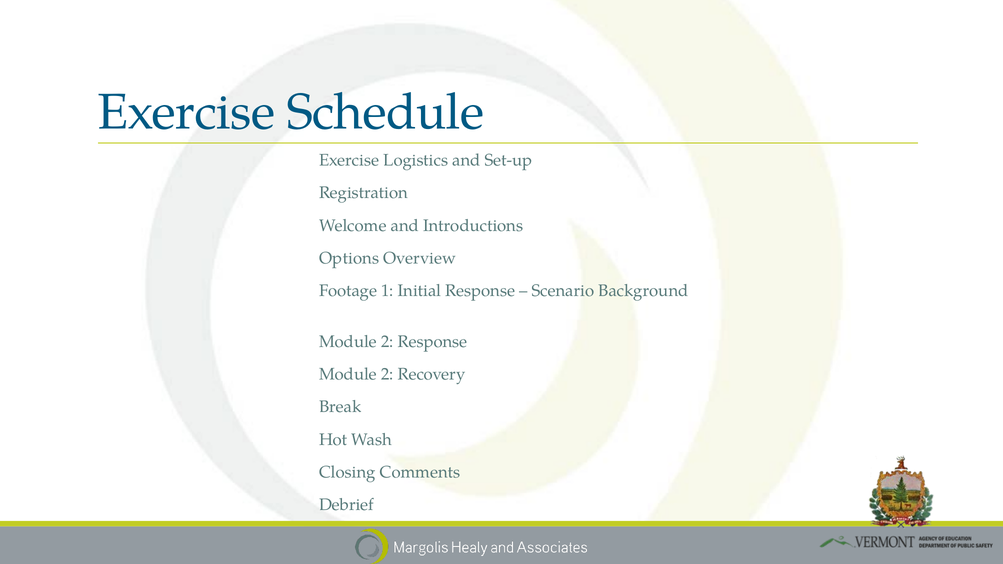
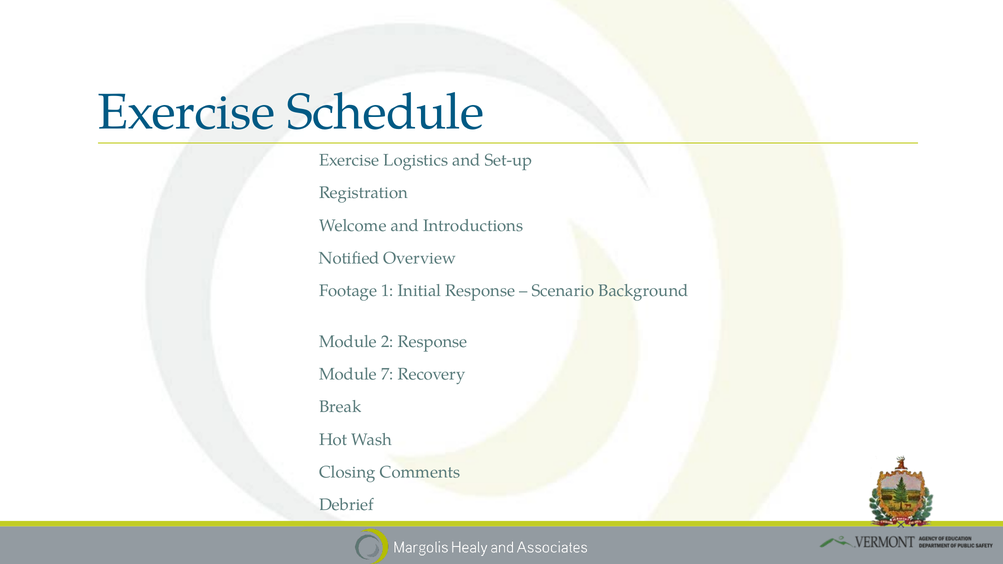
Options: Options -> Notified (349, 258)
2: 2 -> 7 (387, 374)
